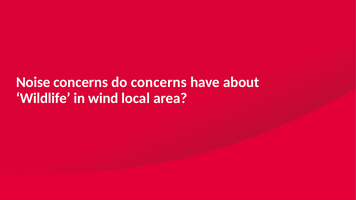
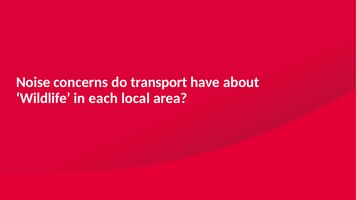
do concerns: concerns -> transport (159, 82)
wind: wind -> each (103, 98)
